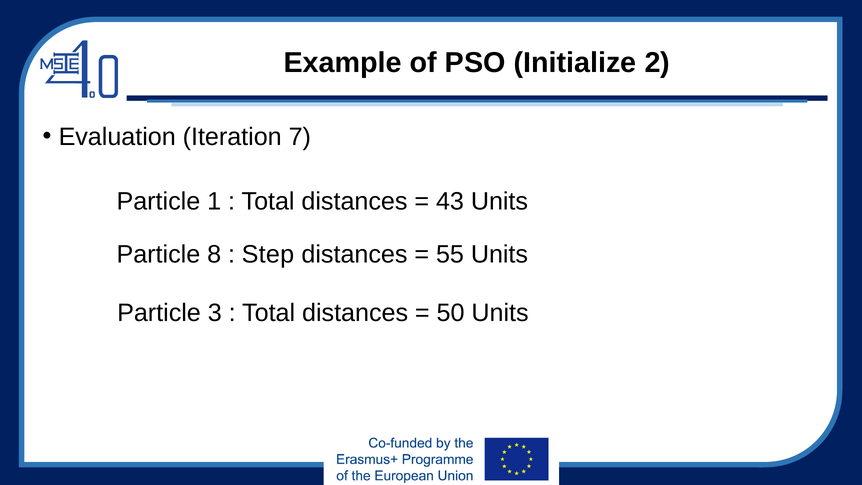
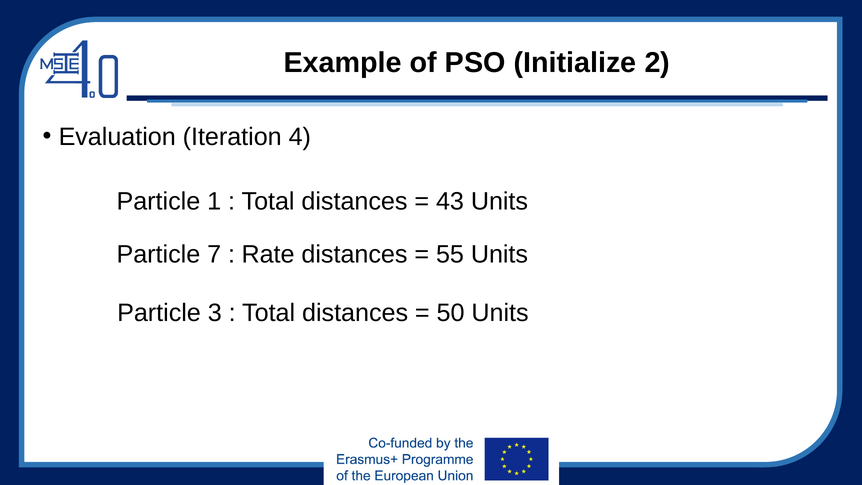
7: 7 -> 4 (300, 137)
8: 8 -> 7 (214, 254)
Step: Step -> Rate (268, 254)
